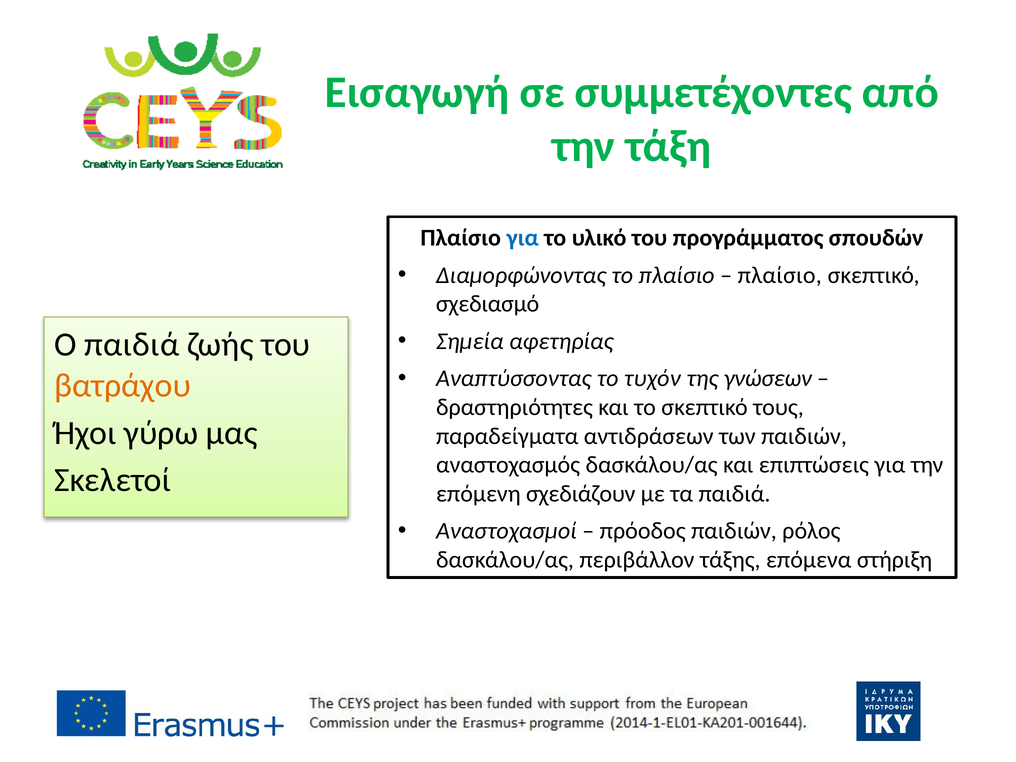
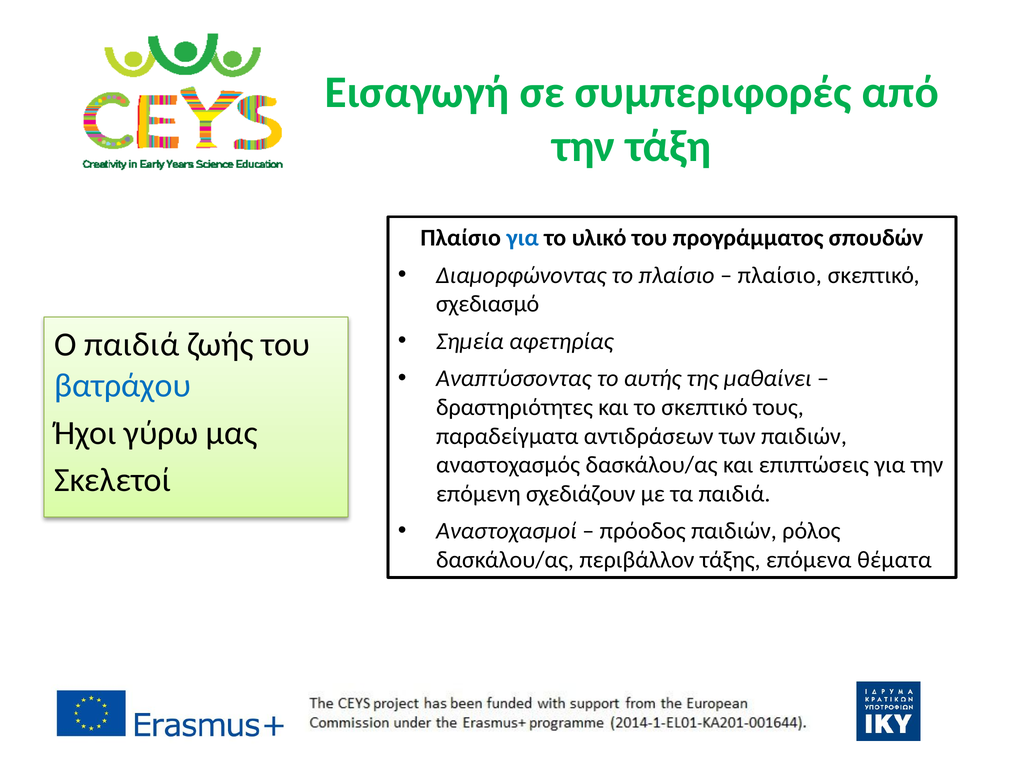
συμμετέχοντες: συμμετέχοντες -> συμπεριφορές (713, 92)
τυχόν: τυχόν -> αυτής (652, 379)
γνώσεων: γνώσεων -> μαθαίνει (768, 379)
βατράχου colour: orange -> blue (123, 385)
στήριξη: στήριξη -> θέματα (894, 560)
